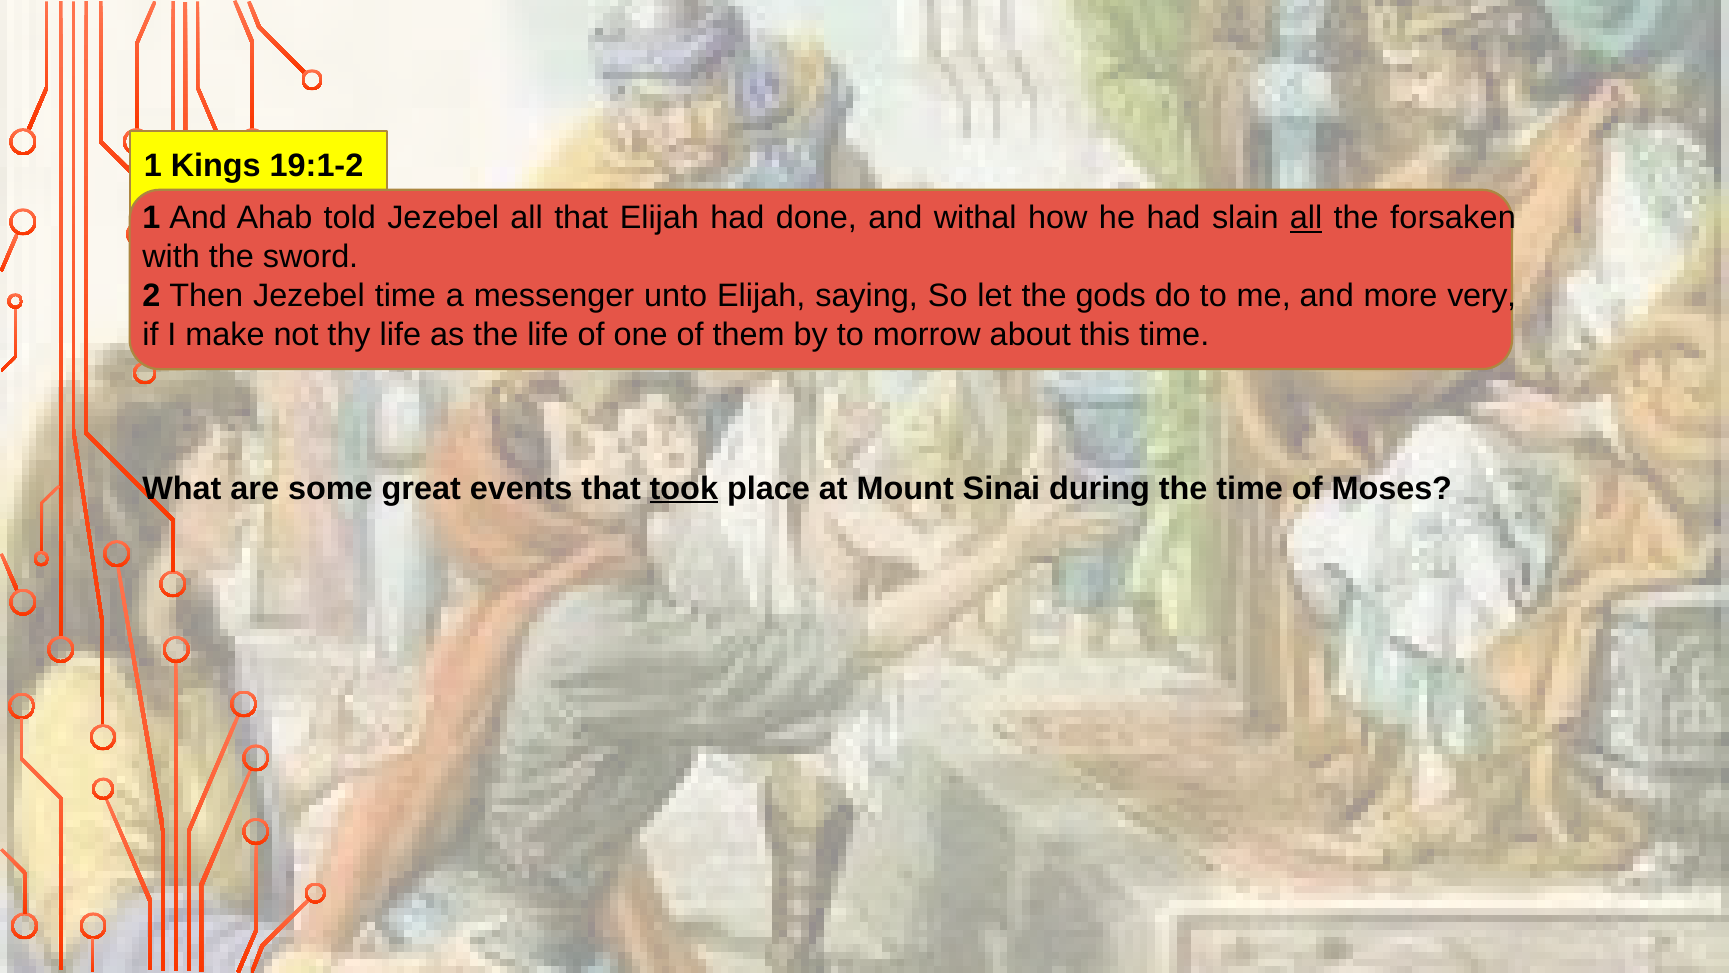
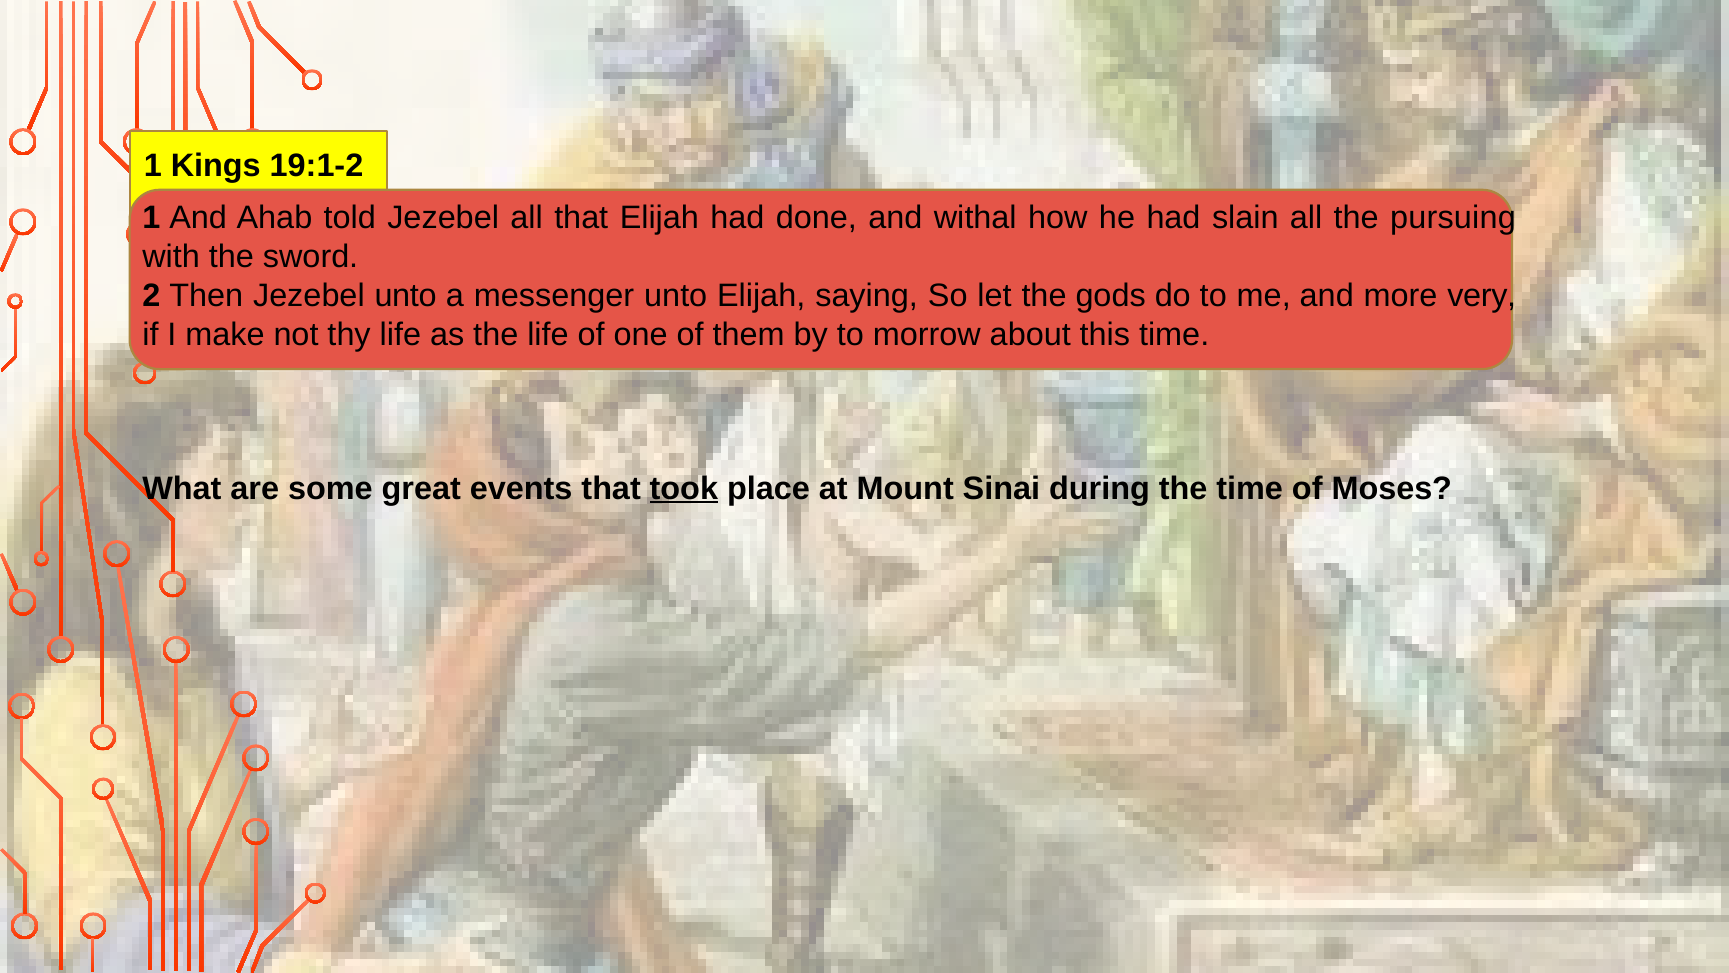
all underline: present -> none (1306, 218)
forsaken: forsaken -> pursuing (1453, 218)
time: time -> unto (406, 296)
